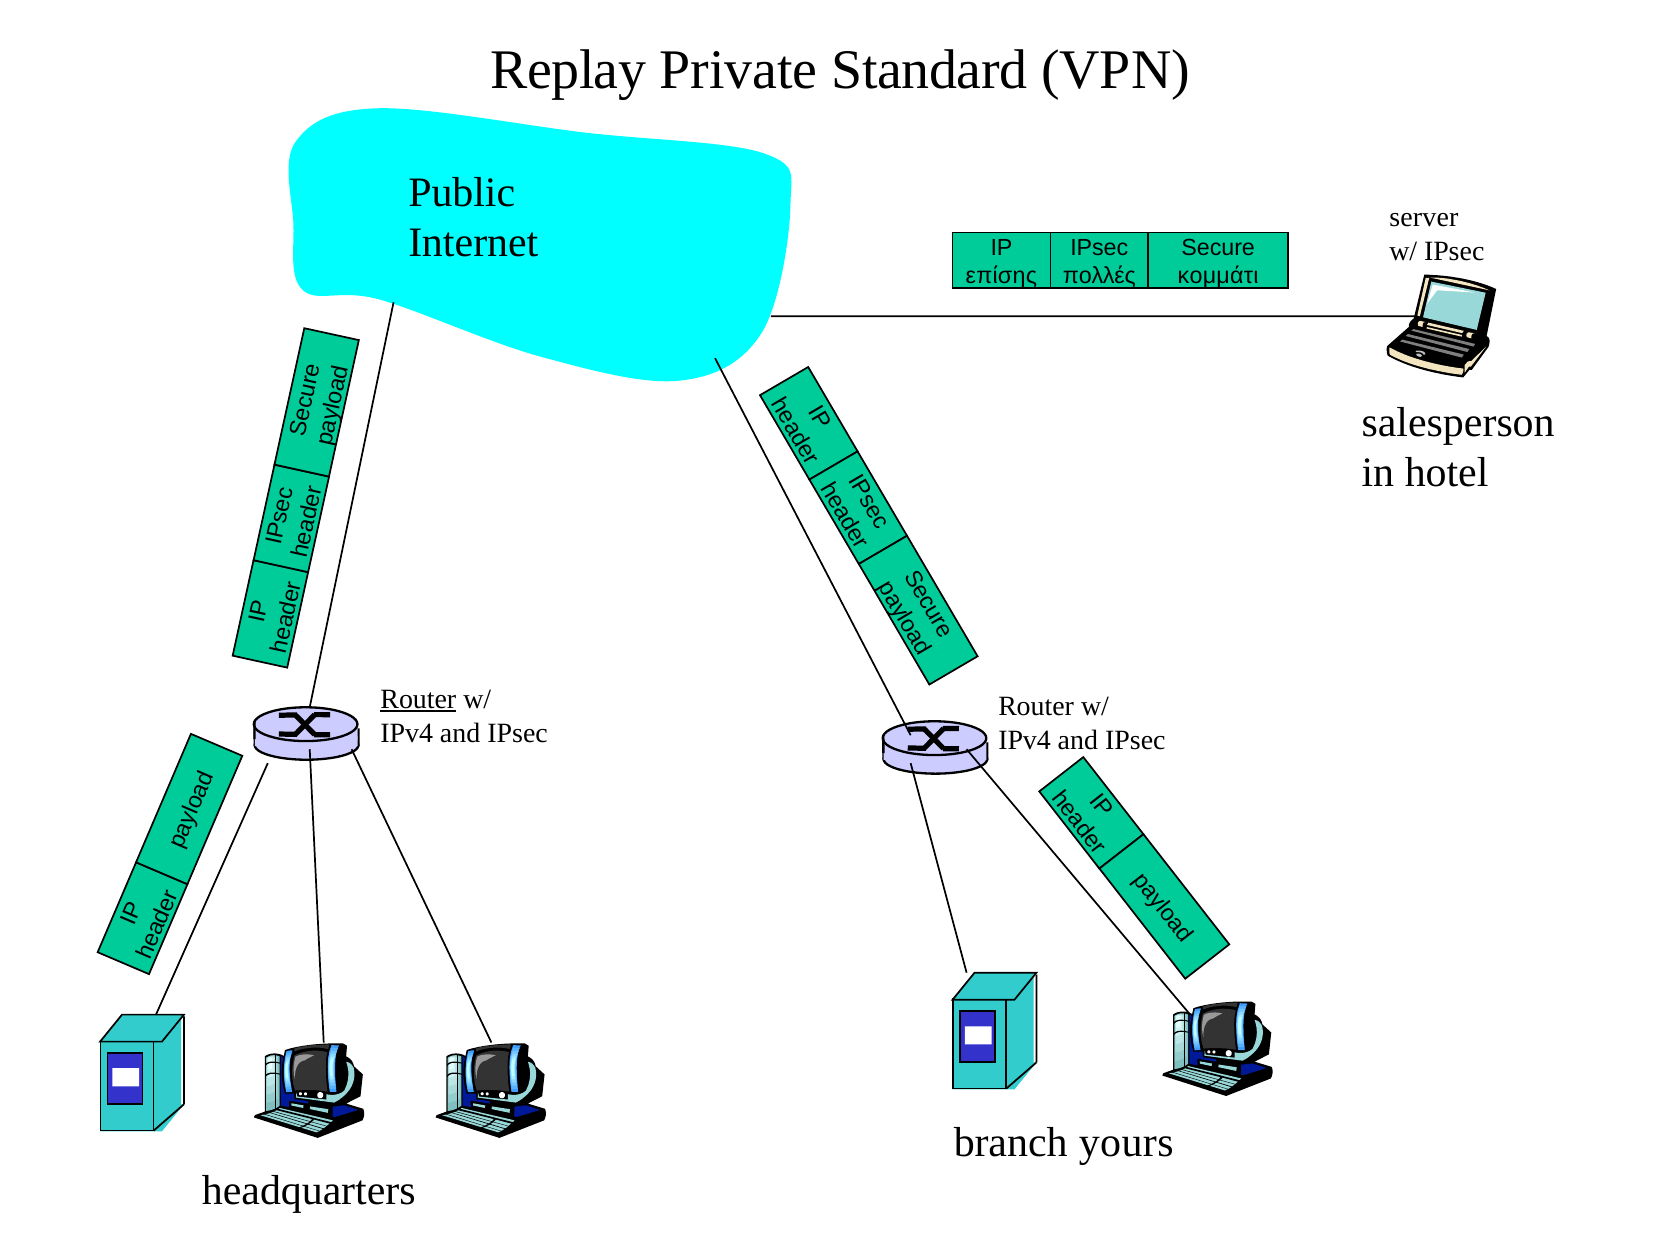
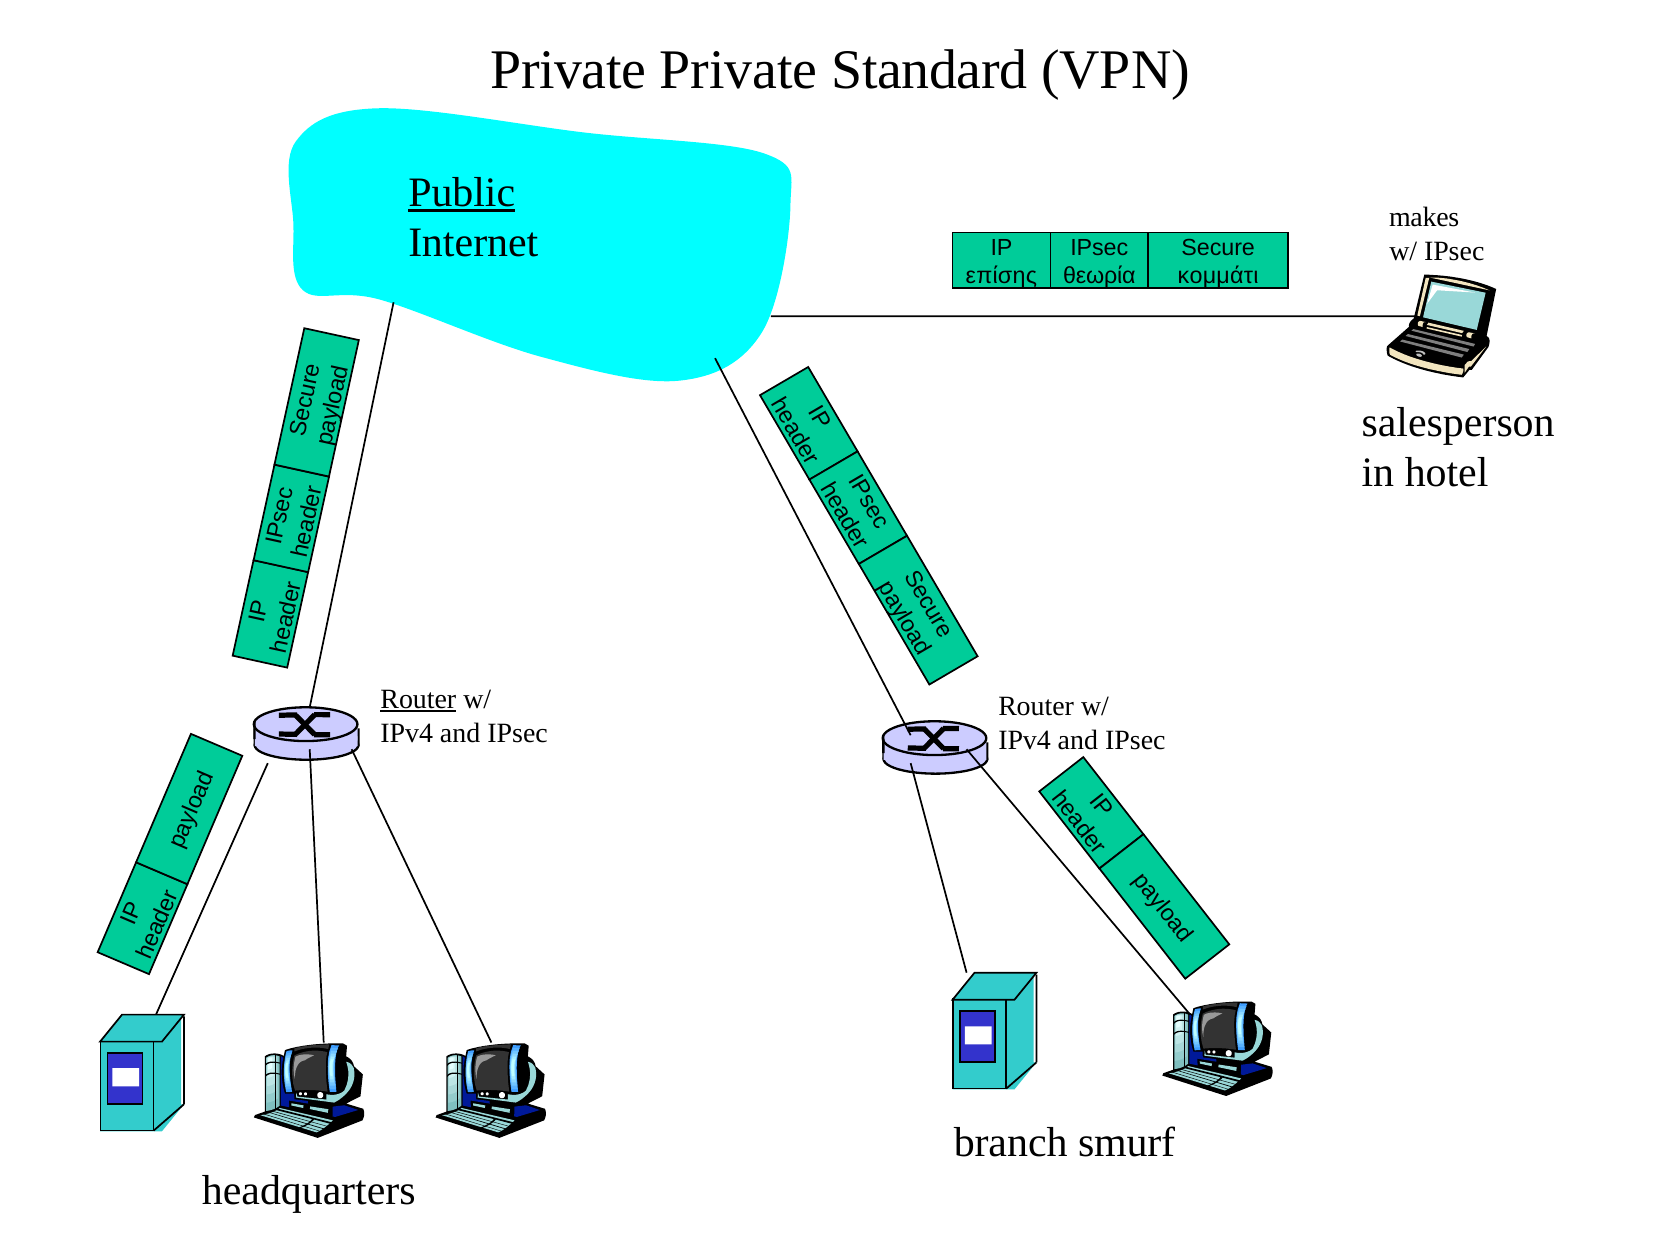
Replay: Replay -> Private (568, 70)
Public underline: none -> present (462, 193)
server: server -> makes (1424, 218)
πολλές: πολλές -> θεωρία (1099, 276)
yours: yours -> smurf (1127, 1143)
